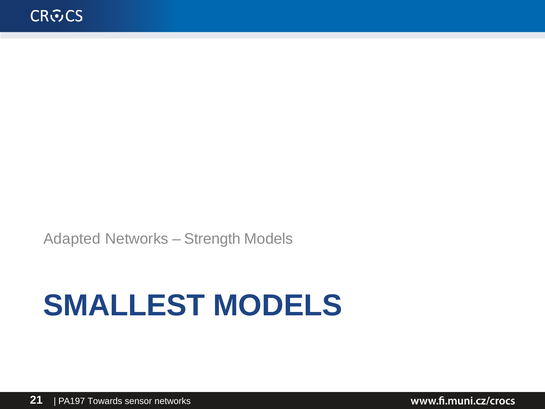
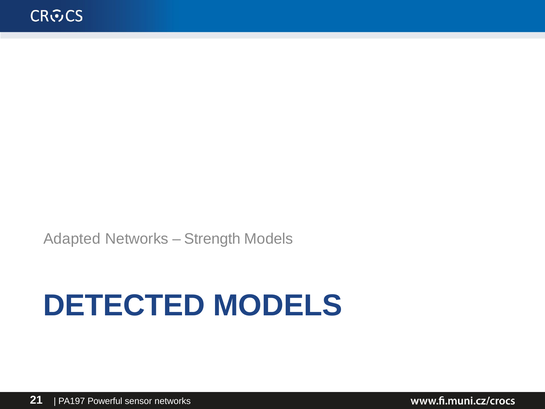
SMALLEST: SMALLEST -> DETECTED (124, 305)
Towards: Towards -> Powerful (105, 401)
